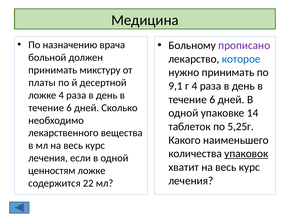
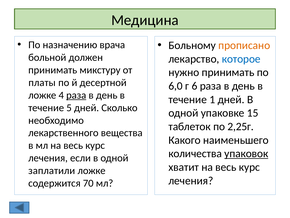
прописано colour: purple -> orange (244, 45)
9,1: 9,1 -> 6,0 (176, 86)
г 4: 4 -> 6 (194, 86)
раза underline: none -> present (76, 95)
6: 6 -> 1 (212, 99)
6: 6 -> 5 (69, 108)
14: 14 -> 15 (253, 113)
5,25г: 5,25г -> 2,25г (241, 126)
ценностям: ценностям -> заплатили (52, 170)
22: 22 -> 70 (88, 183)
